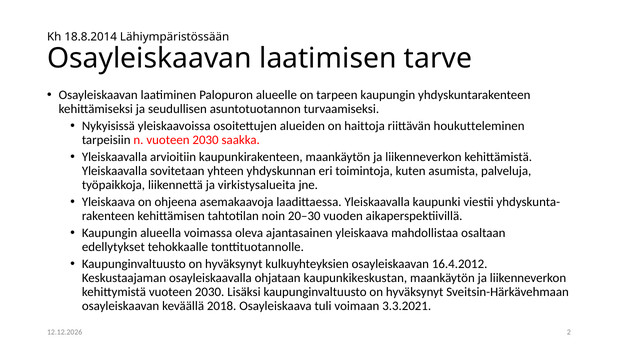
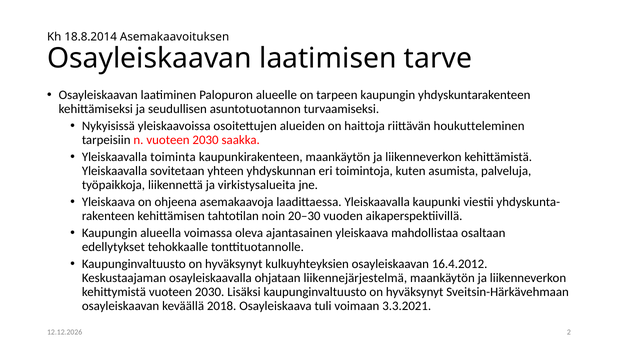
Lähiympäristössään: Lähiympäristössään -> Asemakaavoituksen (175, 37)
arvioitiin: arvioitiin -> toiminta (173, 157)
kaupunkikeskustan: kaupunkikeskustan -> liikennejärjestelmä (355, 278)
